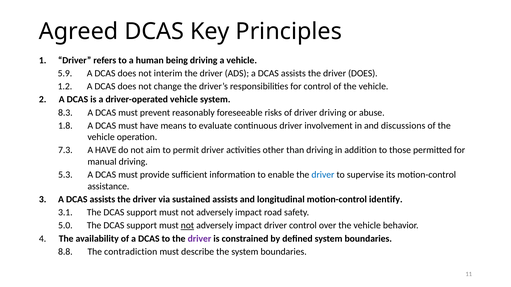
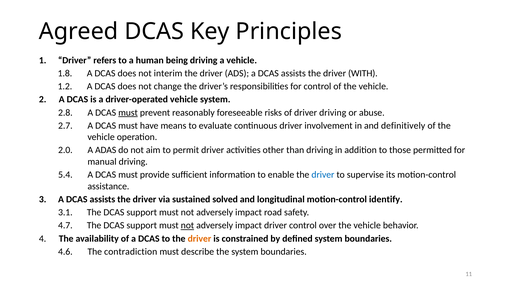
5.9: 5.9 -> 1.8 (65, 73)
driver DOES: DOES -> WITH (363, 73)
8.3: 8.3 -> 2.8 (65, 113)
must underline: none -> present (128, 113)
1.8: 1.8 -> 2.7 (65, 126)
discussions: discussions -> definitively (403, 126)
7.3: 7.3 -> 2.0 (65, 150)
A HAVE: HAVE -> ADAS (106, 150)
5.3: 5.3 -> 5.4 (65, 175)
sustained assists: assists -> solved (225, 200)
5.0: 5.0 -> 4.7 (65, 226)
driver colour: purple -> orange (199, 239)
8.8: 8.8 -> 4.6 (65, 252)
